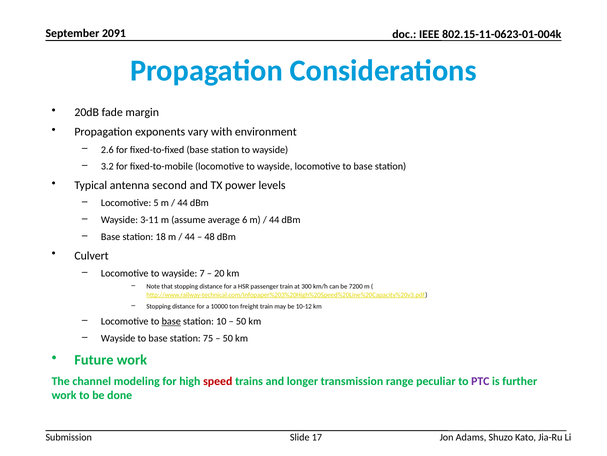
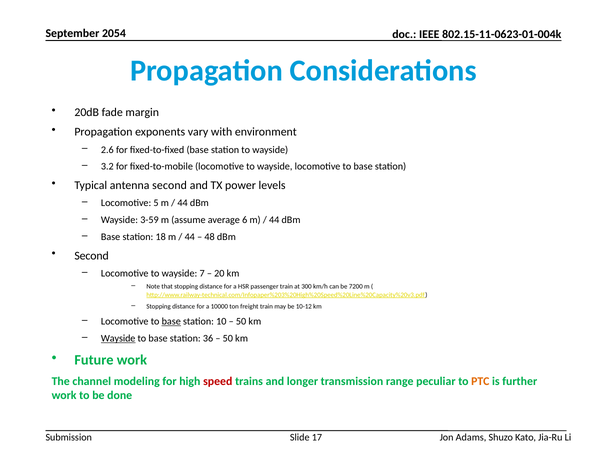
2091: 2091 -> 2054 (114, 33)
3-11: 3-11 -> 3-59 (149, 220)
Culvert: Culvert -> Second (92, 255)
Wayside underline: none -> present (118, 338)
75: 75 -> 36 (208, 338)
PTC colour: purple -> orange (480, 381)
